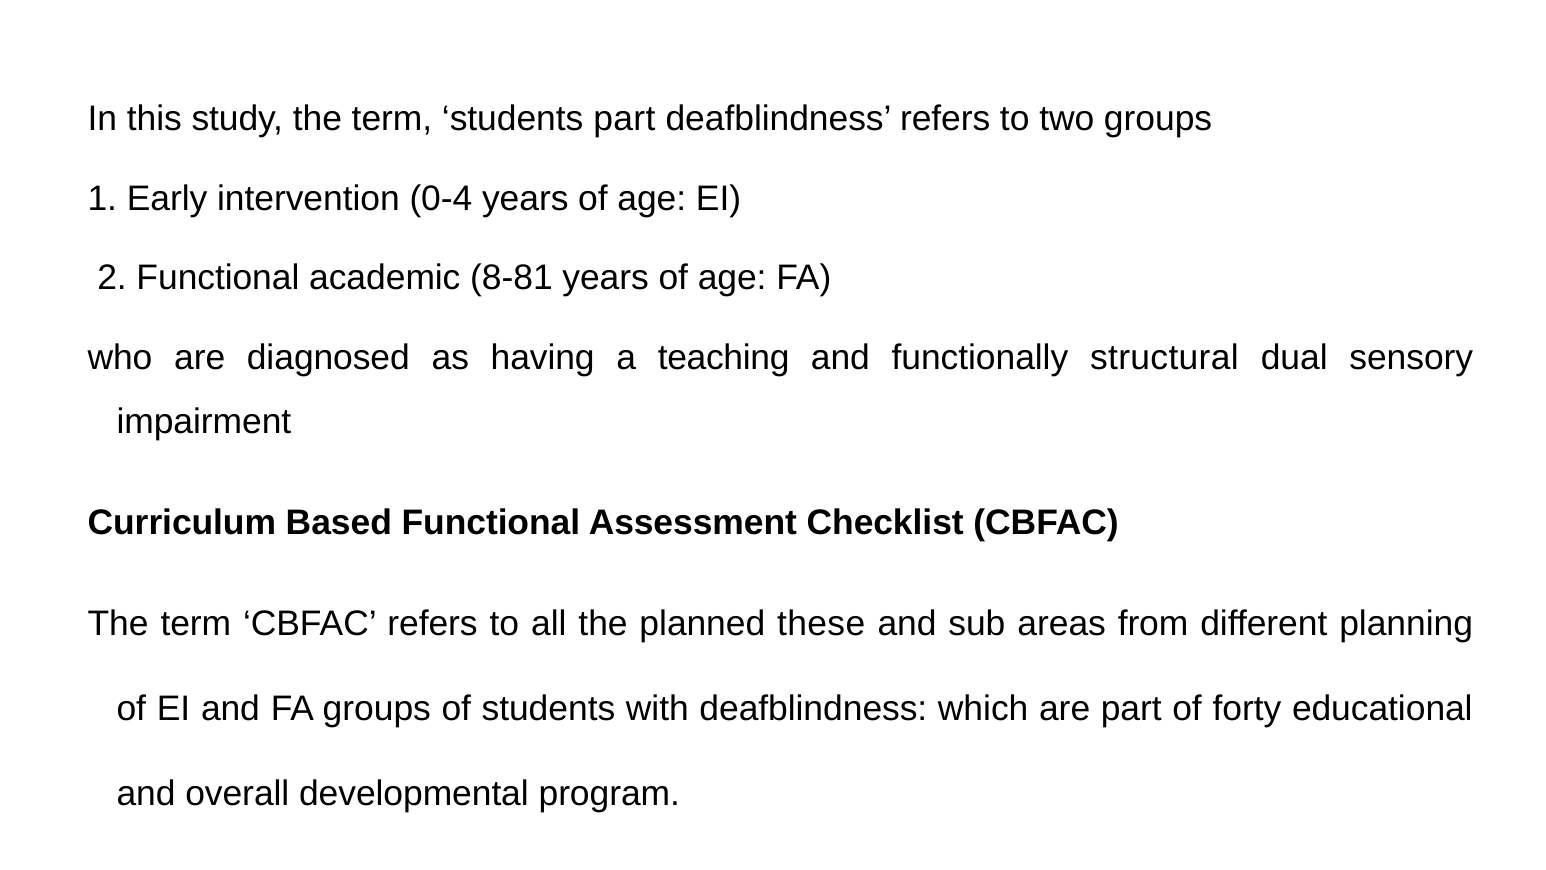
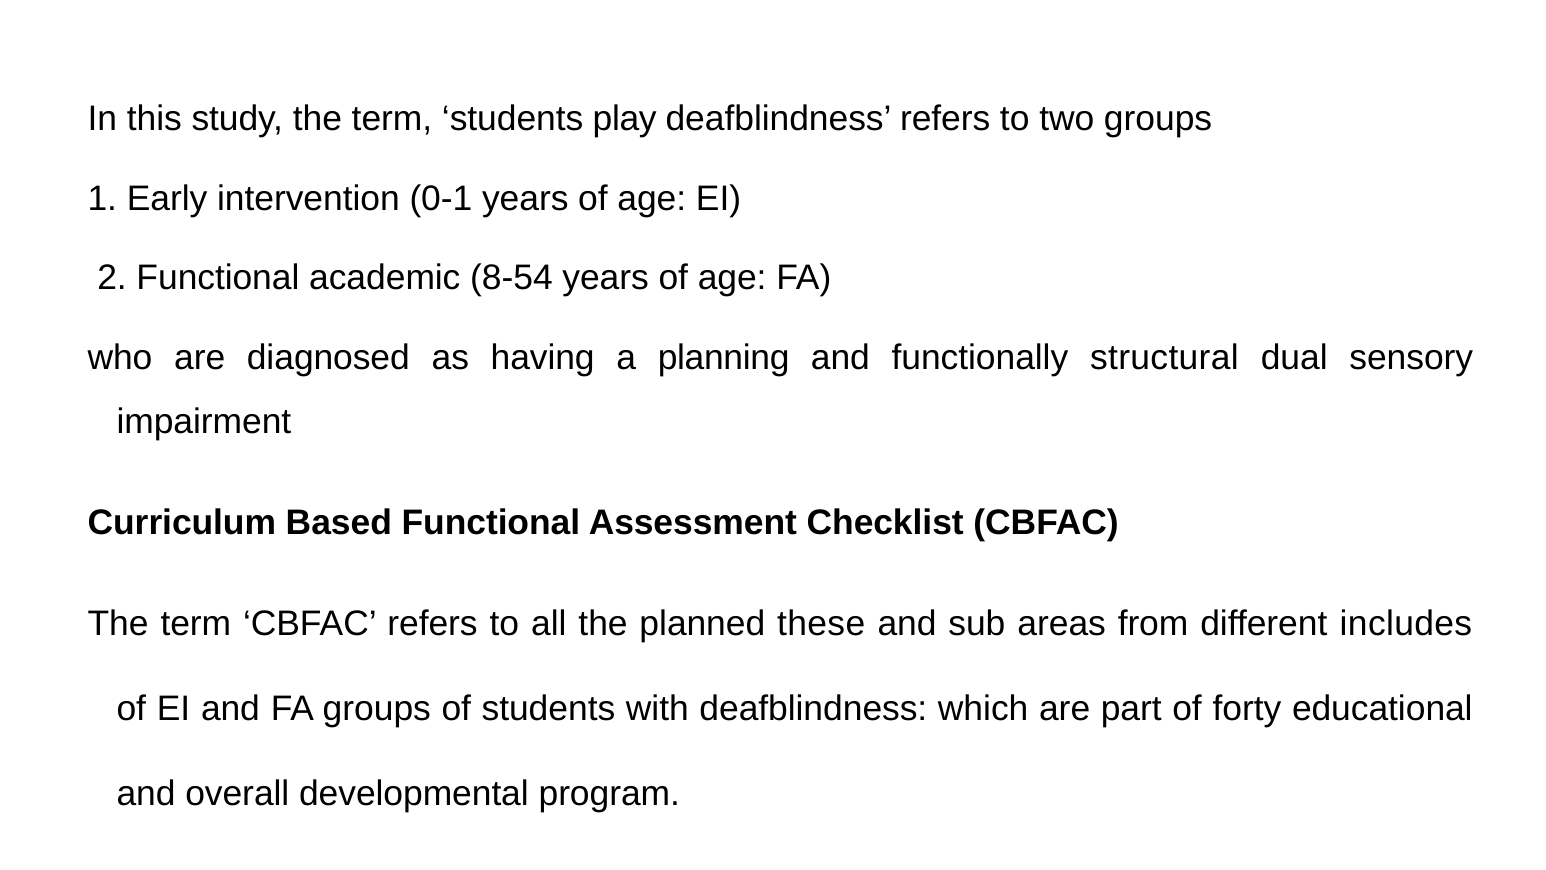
students part: part -> play (625, 118)
0-4: 0-4 -> 0-1 (441, 198)
8-81: 8-81 -> 8-54 (511, 278)
teaching: teaching -> planning (724, 358)
planning: planning -> includes (1406, 624)
